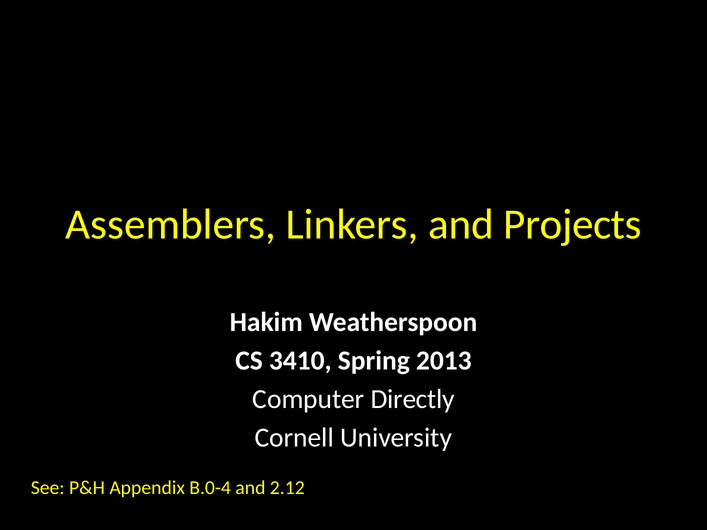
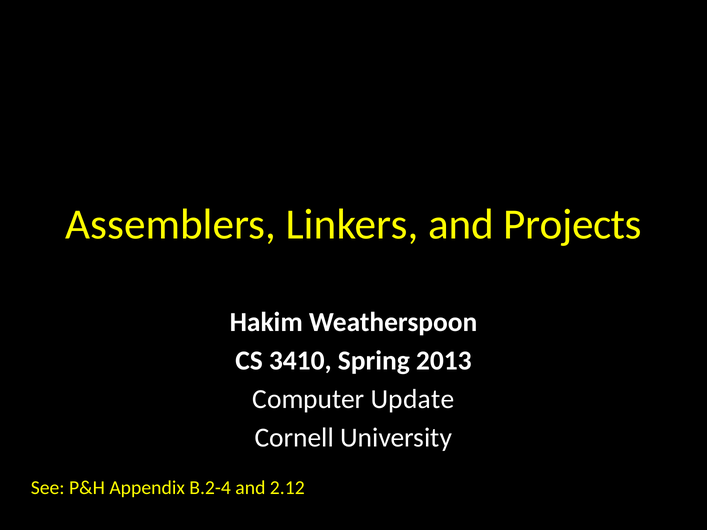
Directly: Directly -> Update (412, 399)
B.0-4: B.0-4 -> B.2-4 (210, 488)
